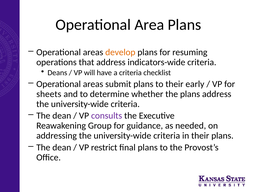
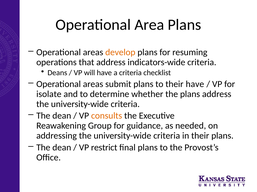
their early: early -> have (195, 84)
sheets: sheets -> isolate (49, 94)
consults colour: purple -> orange (107, 116)
